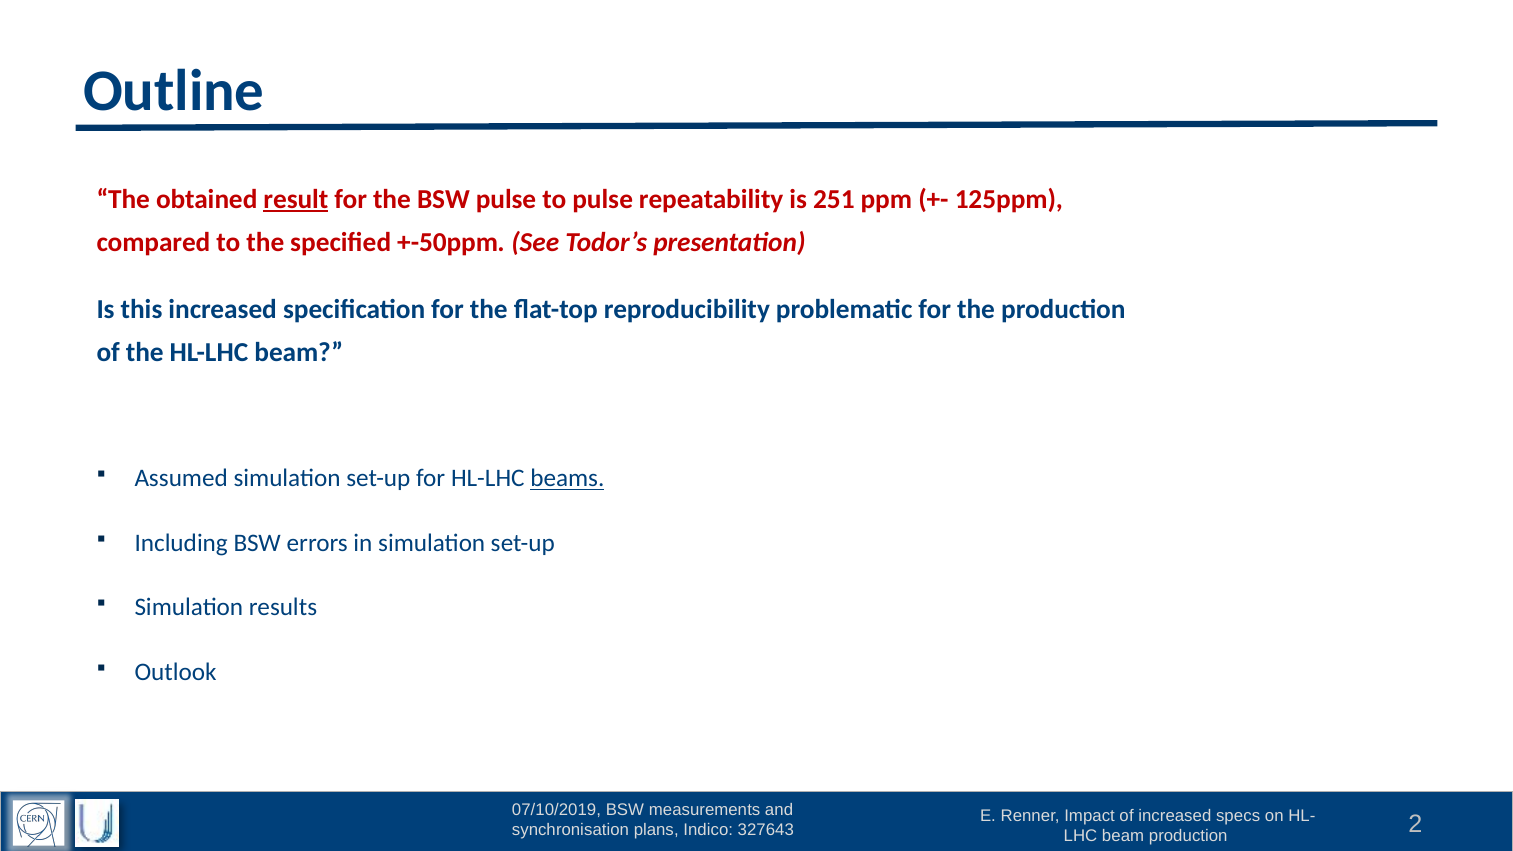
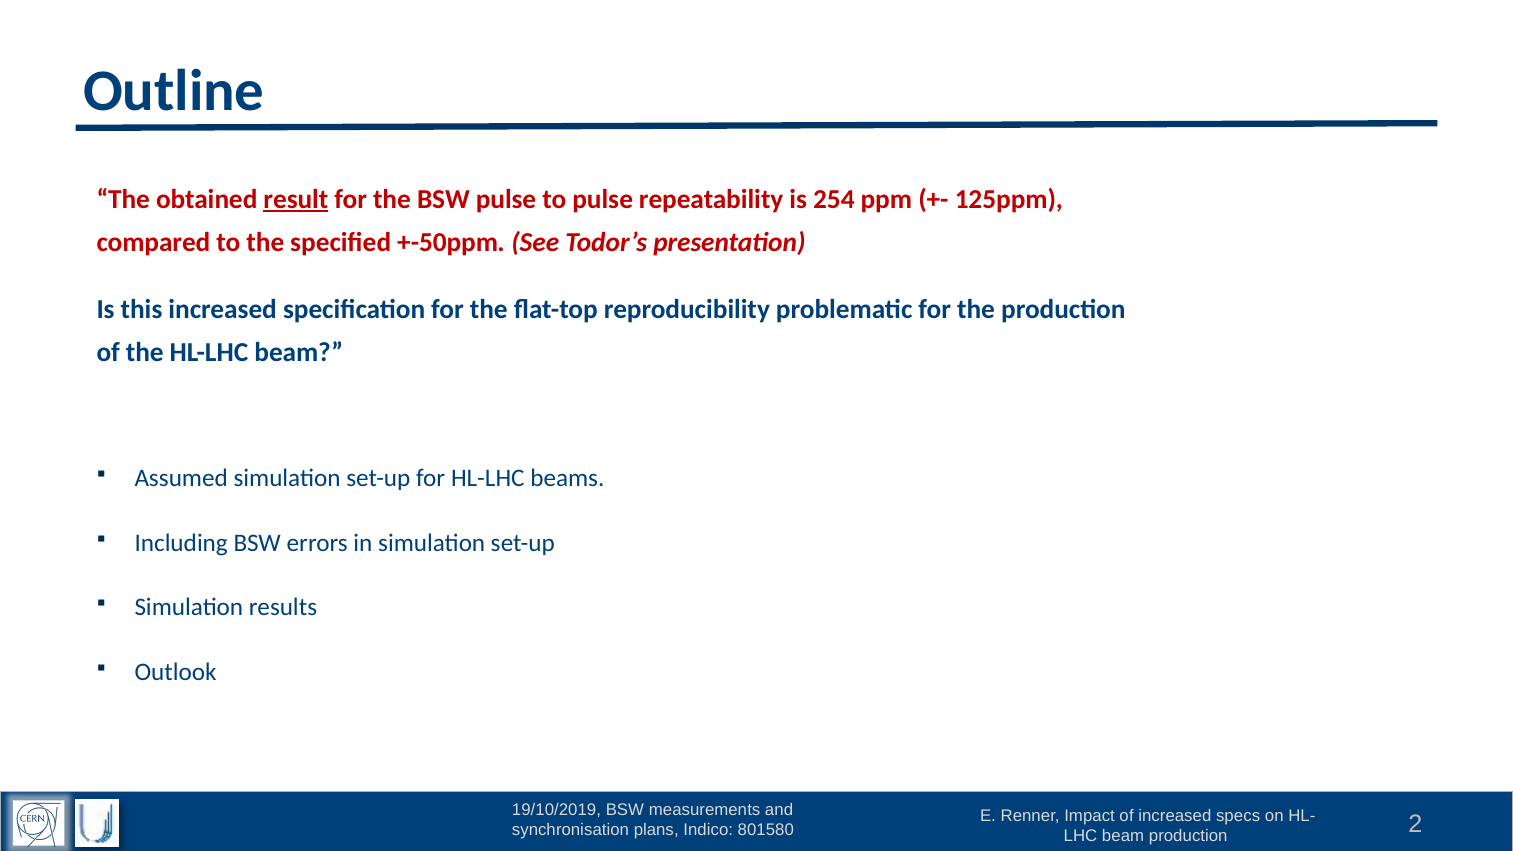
251: 251 -> 254 (834, 199)
beams underline: present -> none (567, 479)
07/10/2019: 07/10/2019 -> 19/10/2019 (556, 810)
327643: 327643 -> 801580 (766, 830)
